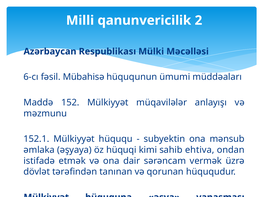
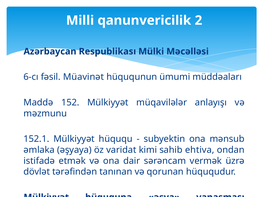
Mübahisə: Mübahisə -> Müavinət (84, 77)
hüquqi: hüquqi -> varidat (121, 150)
